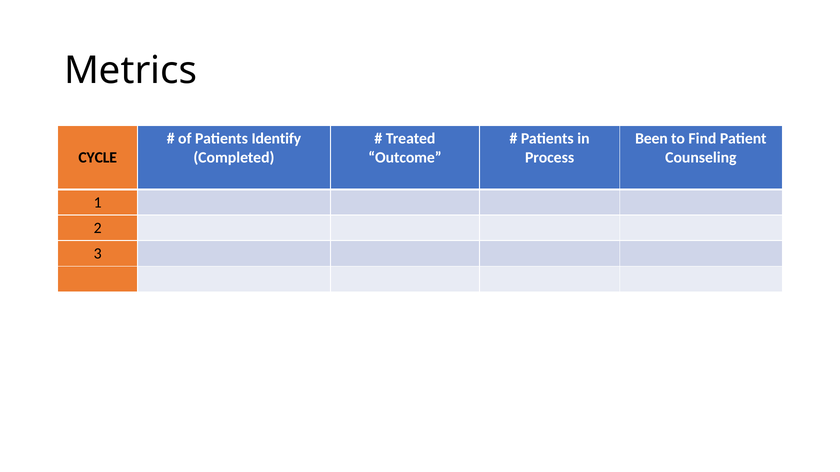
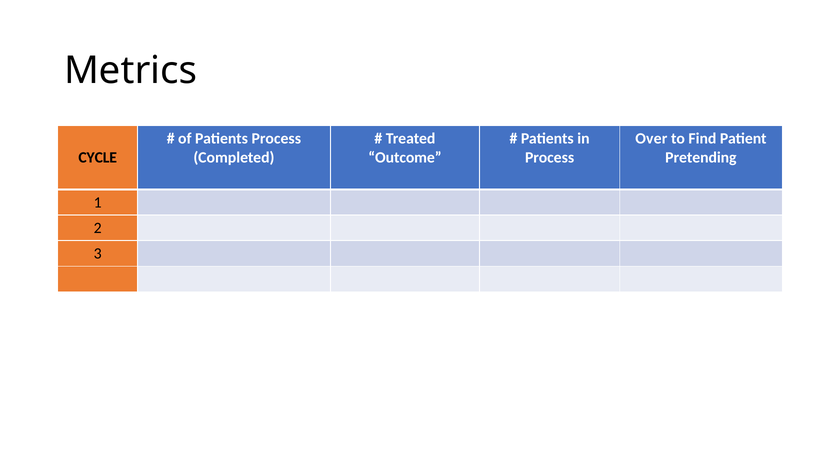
Patients Identify: Identify -> Process (276, 139)
Been: Been -> Over (651, 139)
Counseling: Counseling -> Pretending (701, 158)
